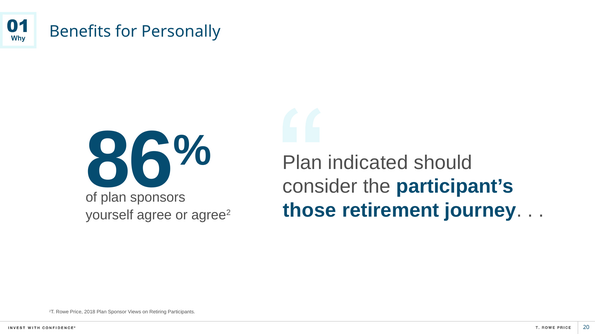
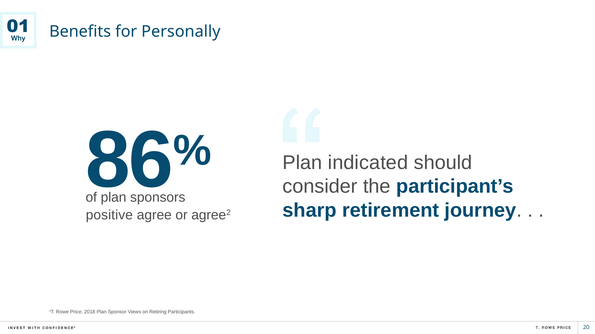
those: those -> sharp (310, 211)
yourself: yourself -> positive (109, 215)
